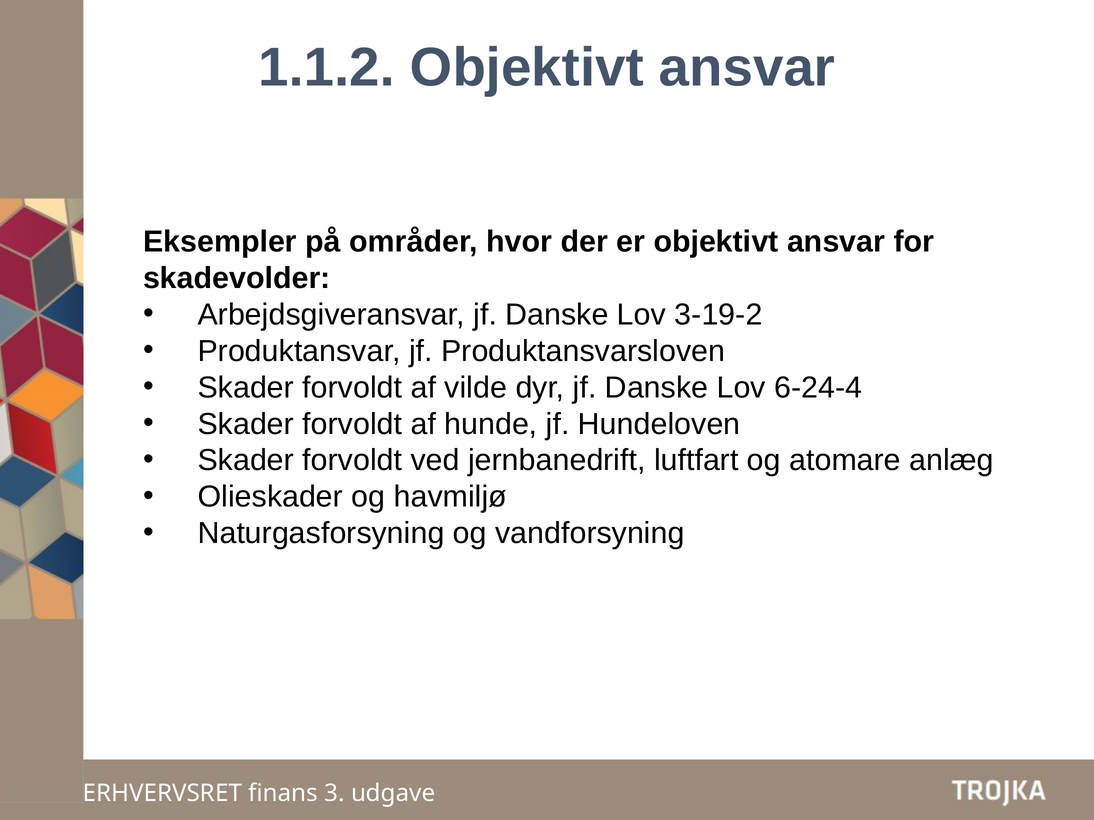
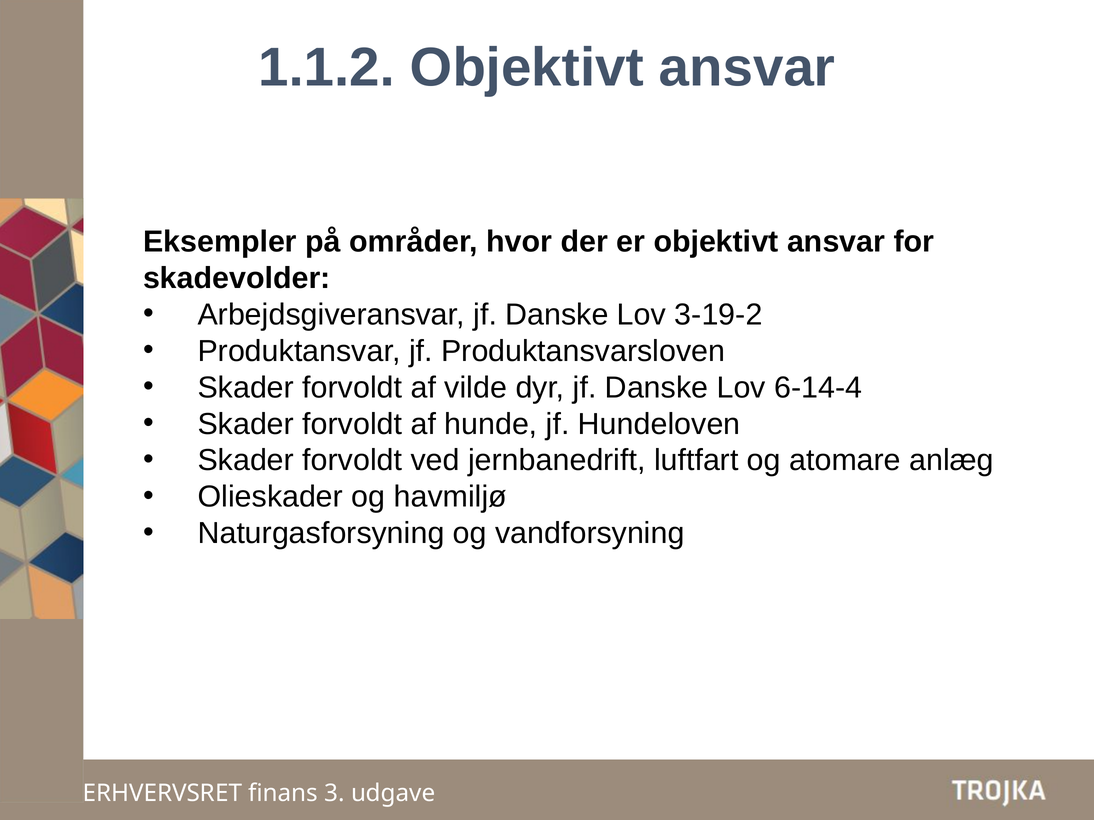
6-24-4: 6-24-4 -> 6-14-4 (818, 388)
